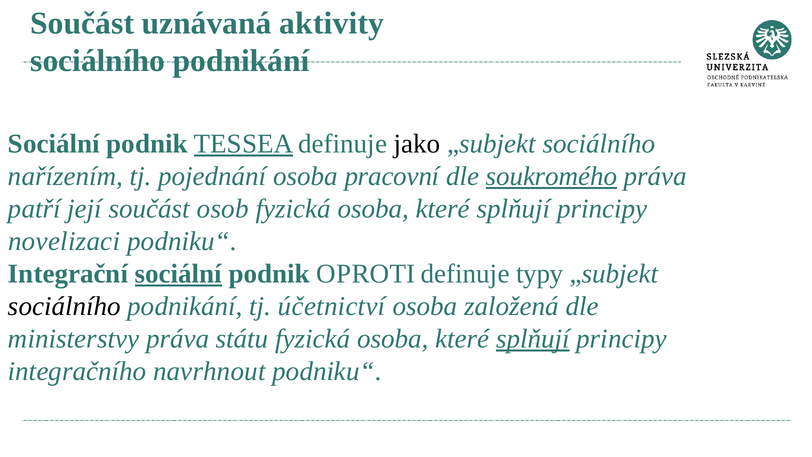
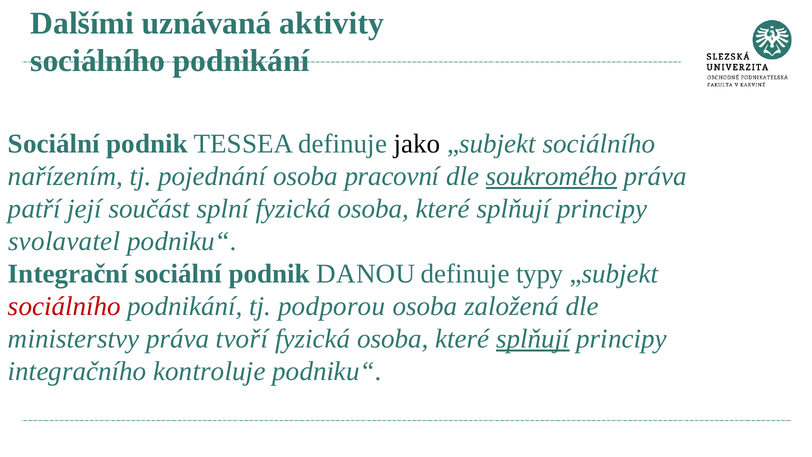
Součást: Součást -> Dalšími (82, 23)
TESSEA underline: present -> none (244, 144)
osob: osob -> splní (223, 209)
novelizaci: novelizaci -> svolavatel (64, 241)
sociální underline: present -> none (178, 274)
OPROTI: OPROTI -> DANOU (366, 274)
sociálního colour: black -> red (64, 306)
účetnictví: účetnictví -> podporou (332, 306)
státu: státu -> tvoří (242, 339)
navrhnout: navrhnout -> kontroluje (209, 371)
